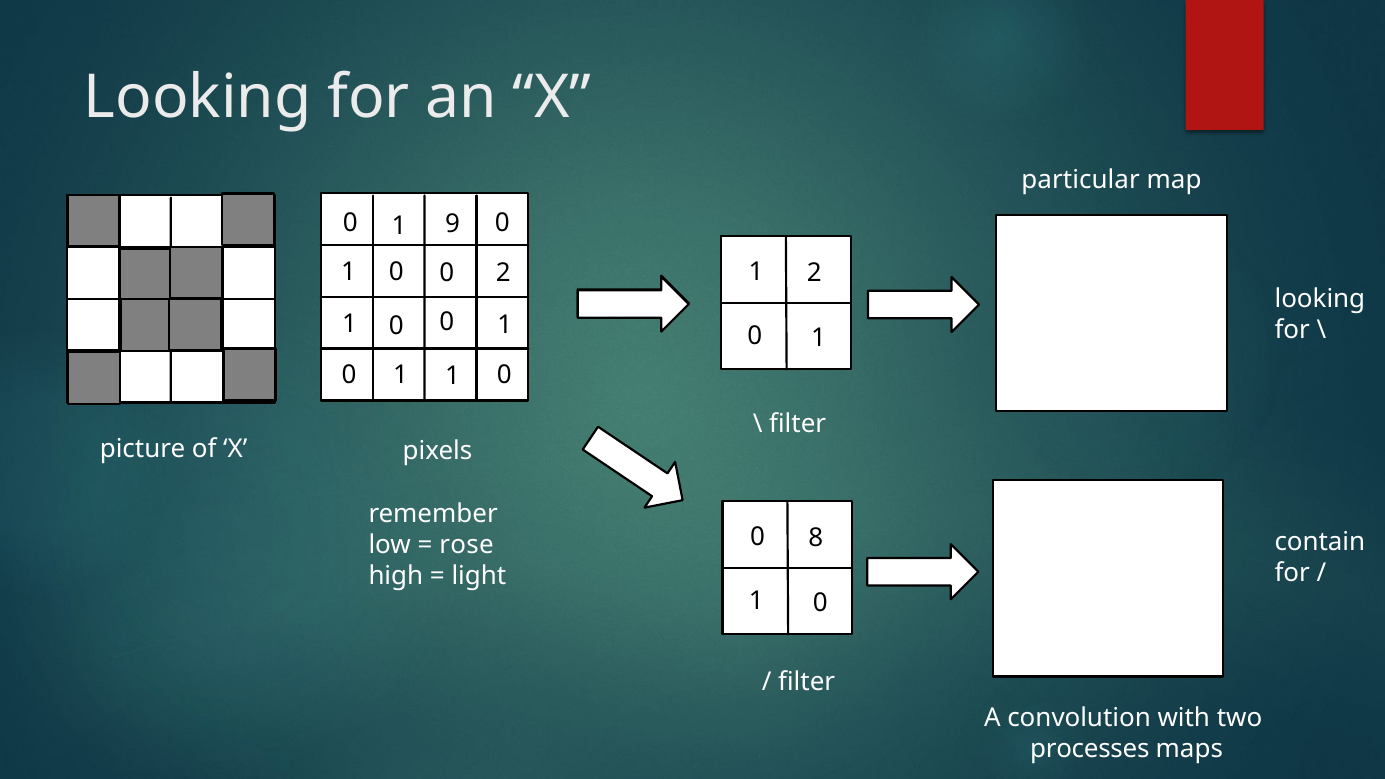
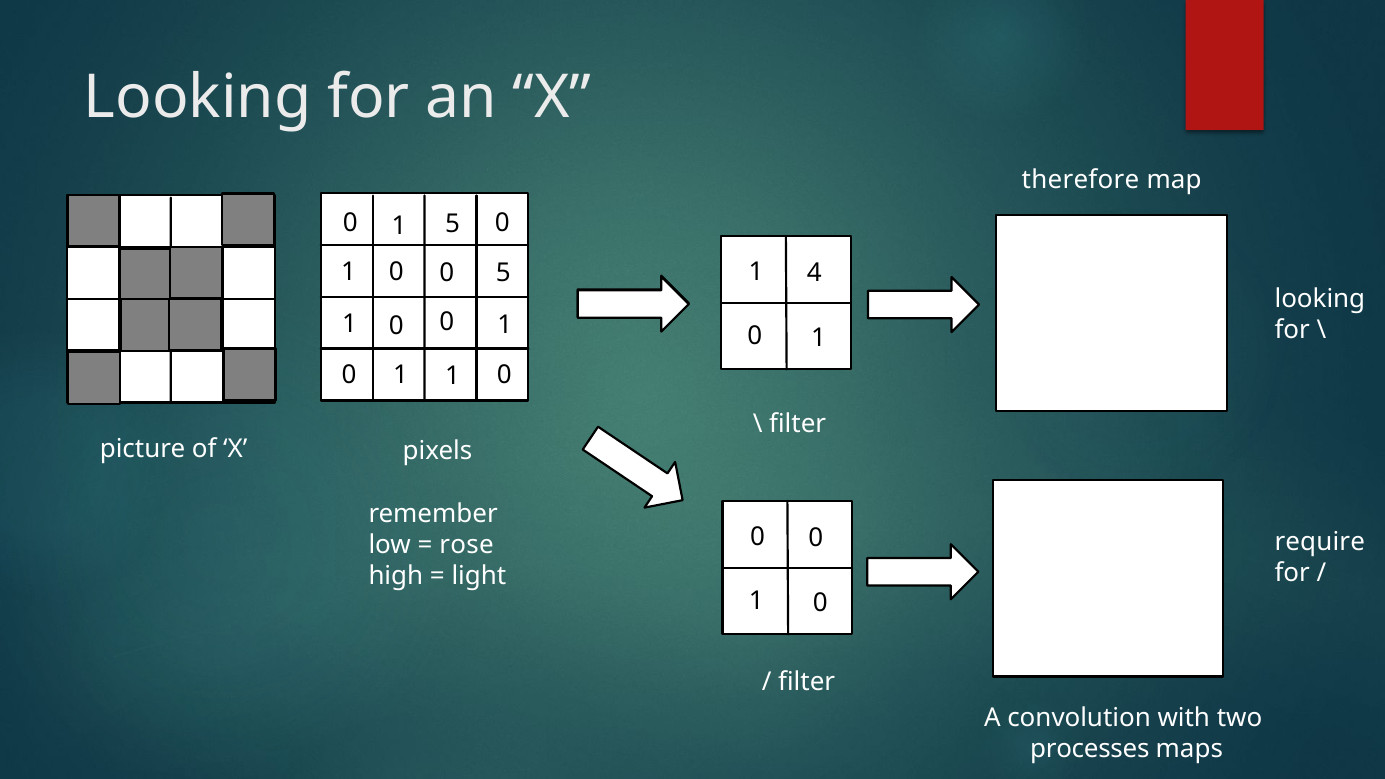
particular: particular -> therefore (1080, 180)
9: 9 -> 5 (452, 224)
2: 2 -> 4 (814, 273)
2: 2 -> 5 (503, 273)
8: 8 -> 0 (816, 538)
contain: contain -> require (1320, 542)
